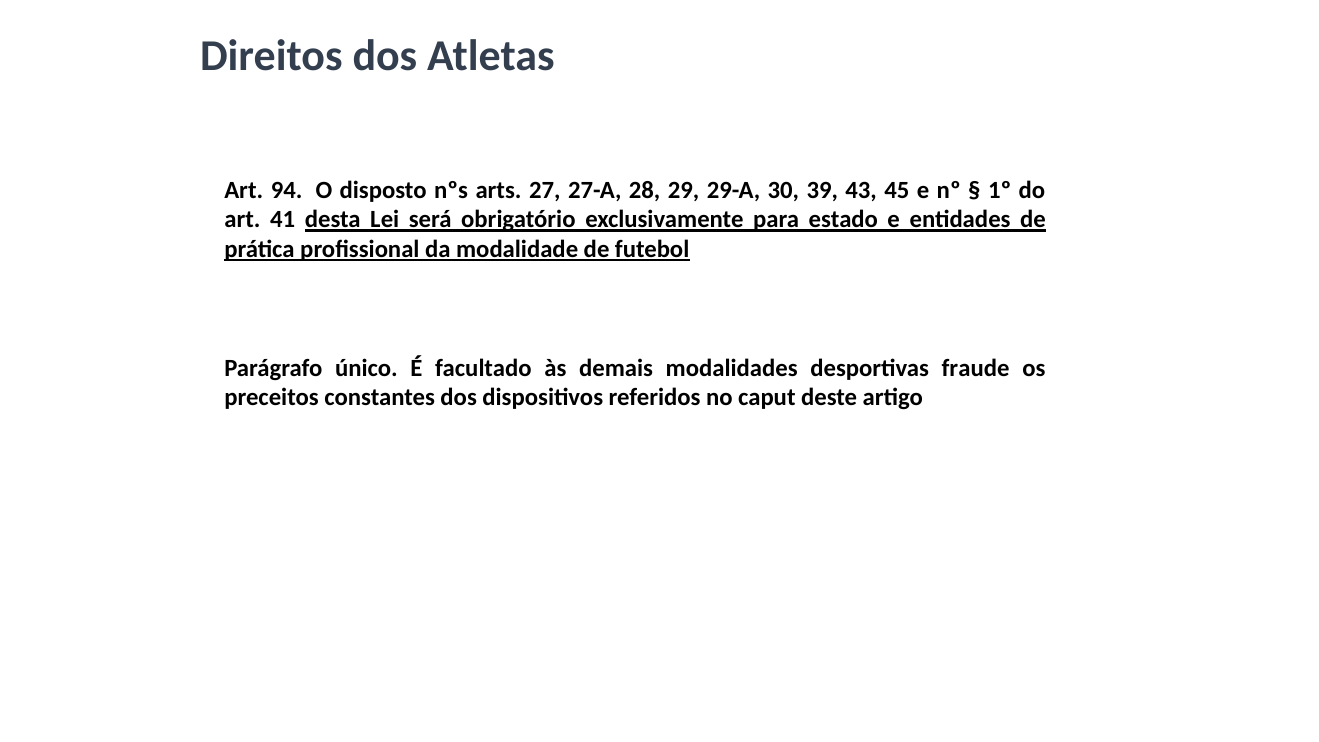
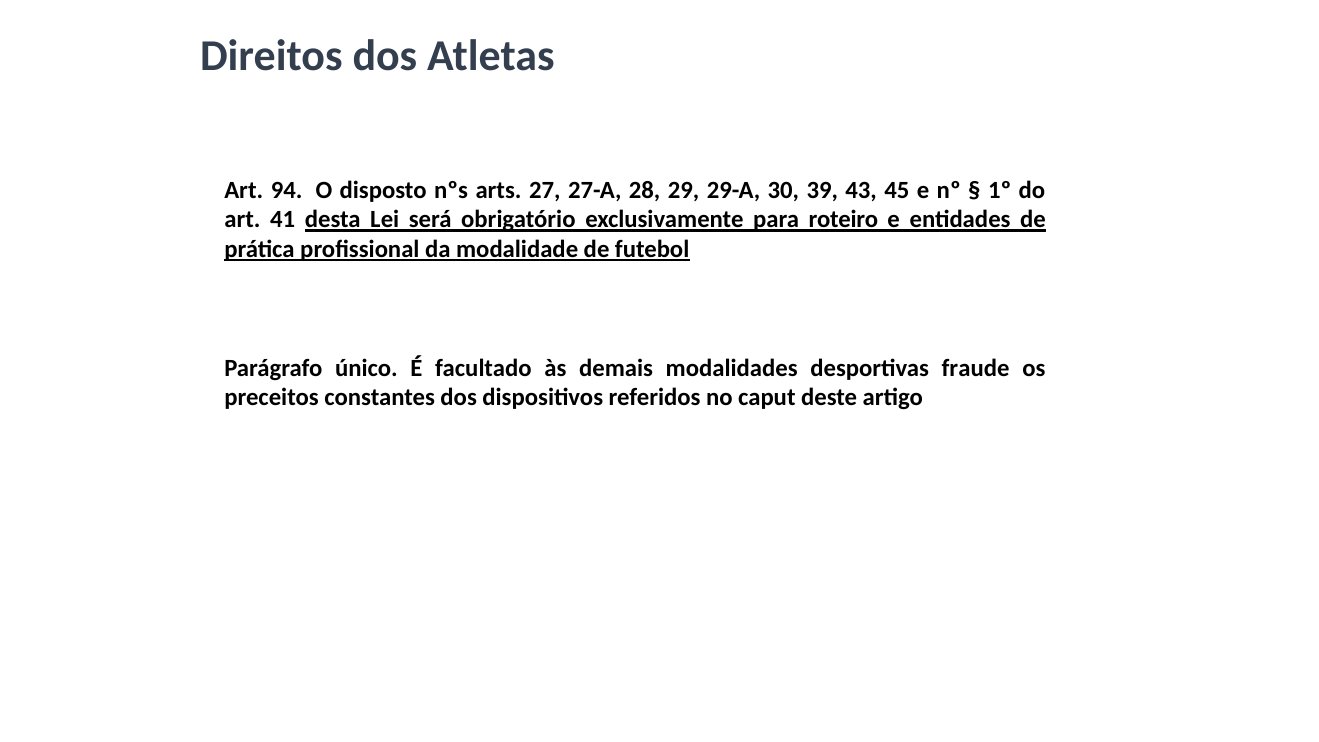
estado: estado -> roteiro (843, 220)
